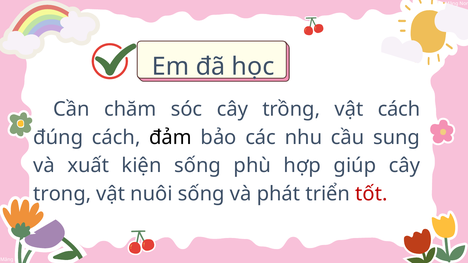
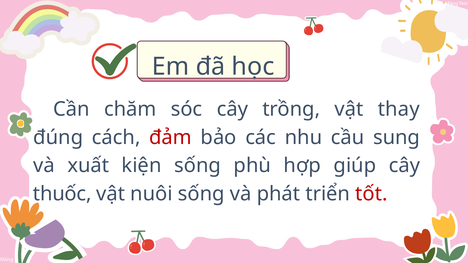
vật cách: cách -> thay (399, 109)
đảm colour: black -> red (171, 138)
trong: trong -> thuốc (62, 194)
